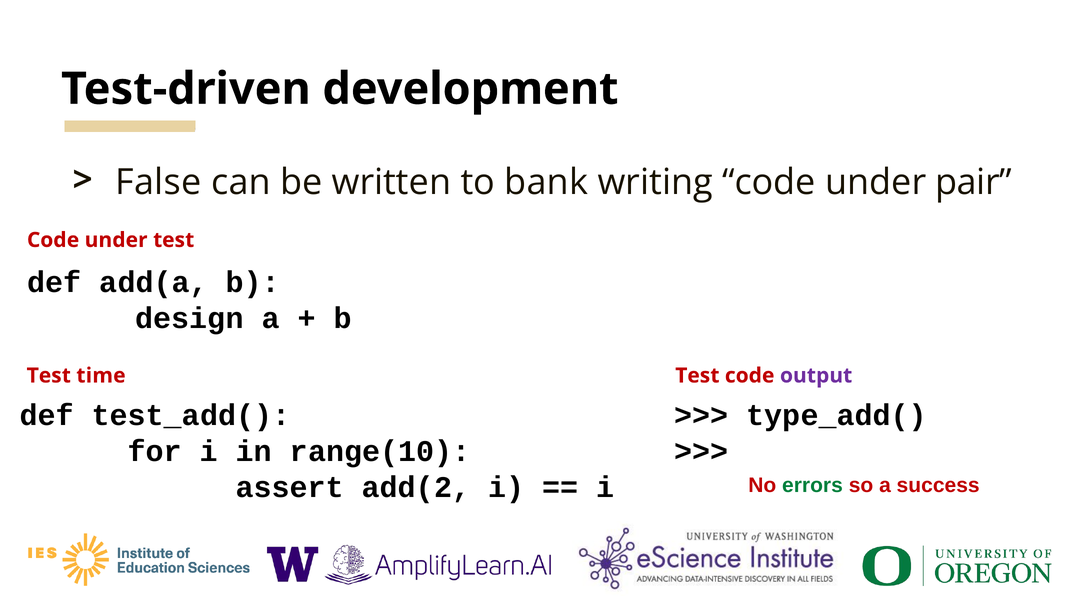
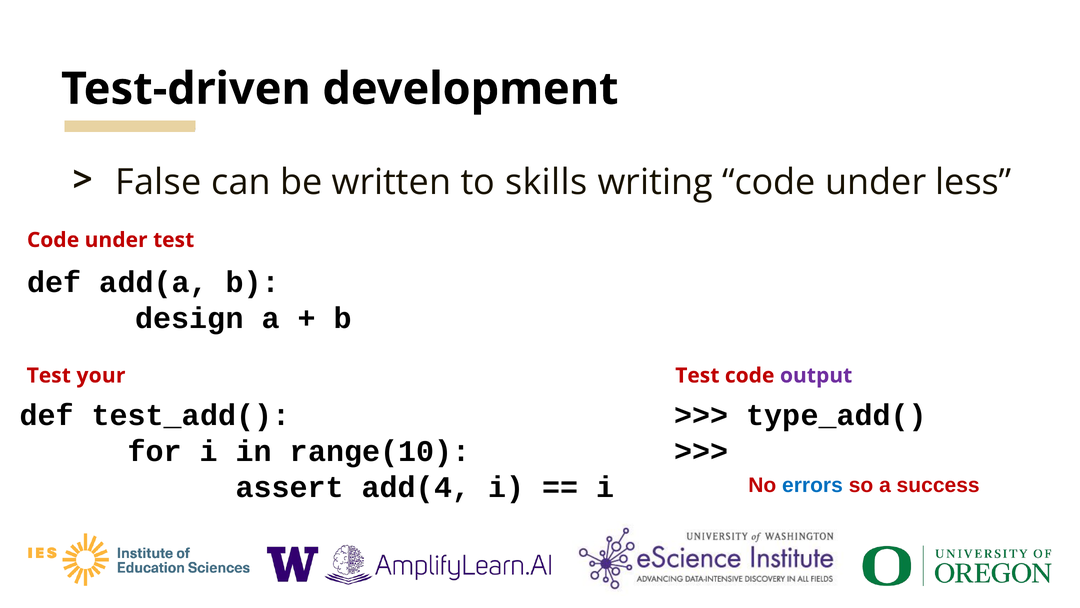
bank: bank -> skills (546, 182)
pair: pair -> less (973, 182)
time: time -> your (101, 375)
errors colour: green -> blue (812, 485)
add(2: add(2 -> add(4 (416, 487)
